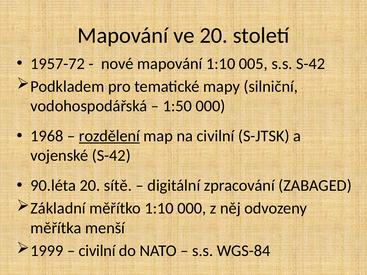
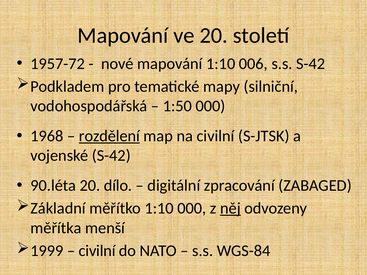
005: 005 -> 006 (253, 64)
sítě: sítě -> dílo (118, 186)
něj underline: none -> present (230, 209)
